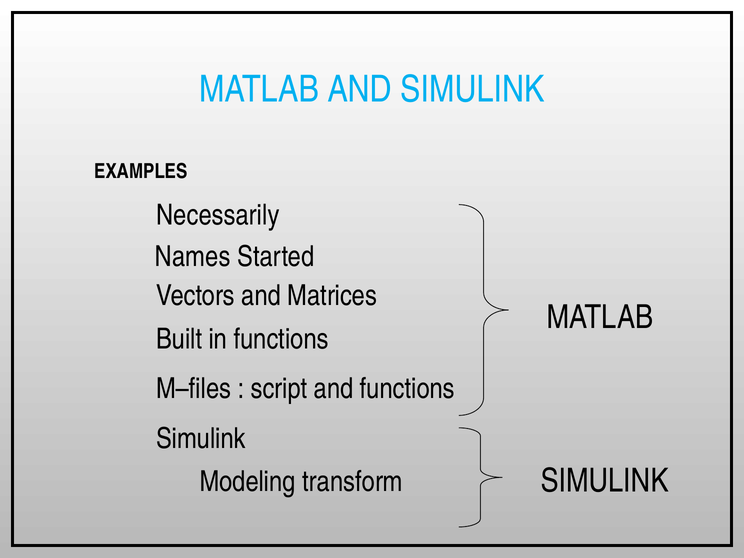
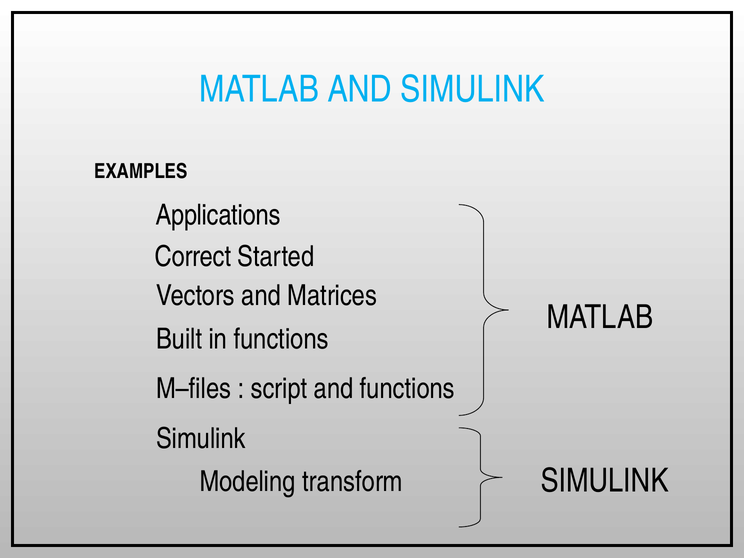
Necessarily: Necessarily -> Applications (218, 215)
Names: Names -> Correct (193, 257)
